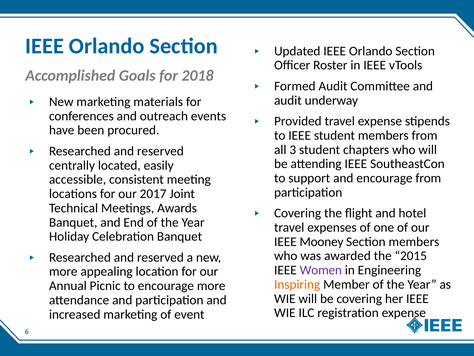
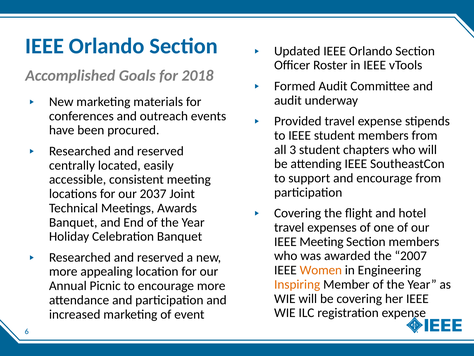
2017: 2017 -> 2037 (153, 194)
IEEE Mooney: Mooney -> Meeting (322, 241)
2015: 2015 -> 2007 (411, 256)
Women colour: purple -> orange (321, 270)
